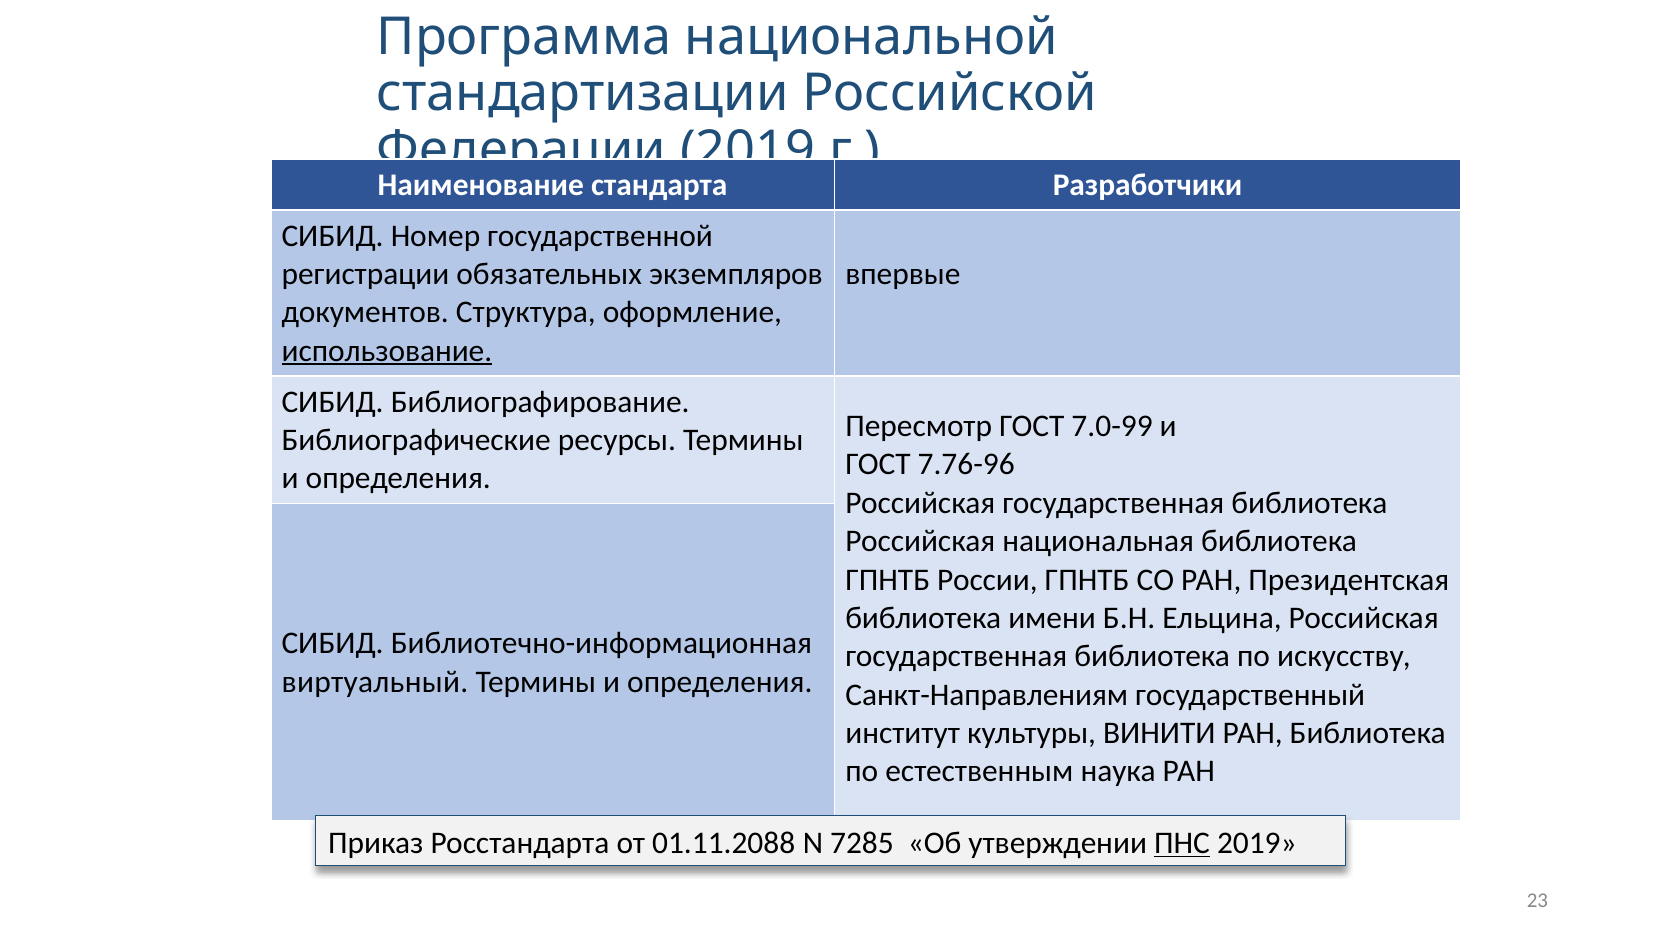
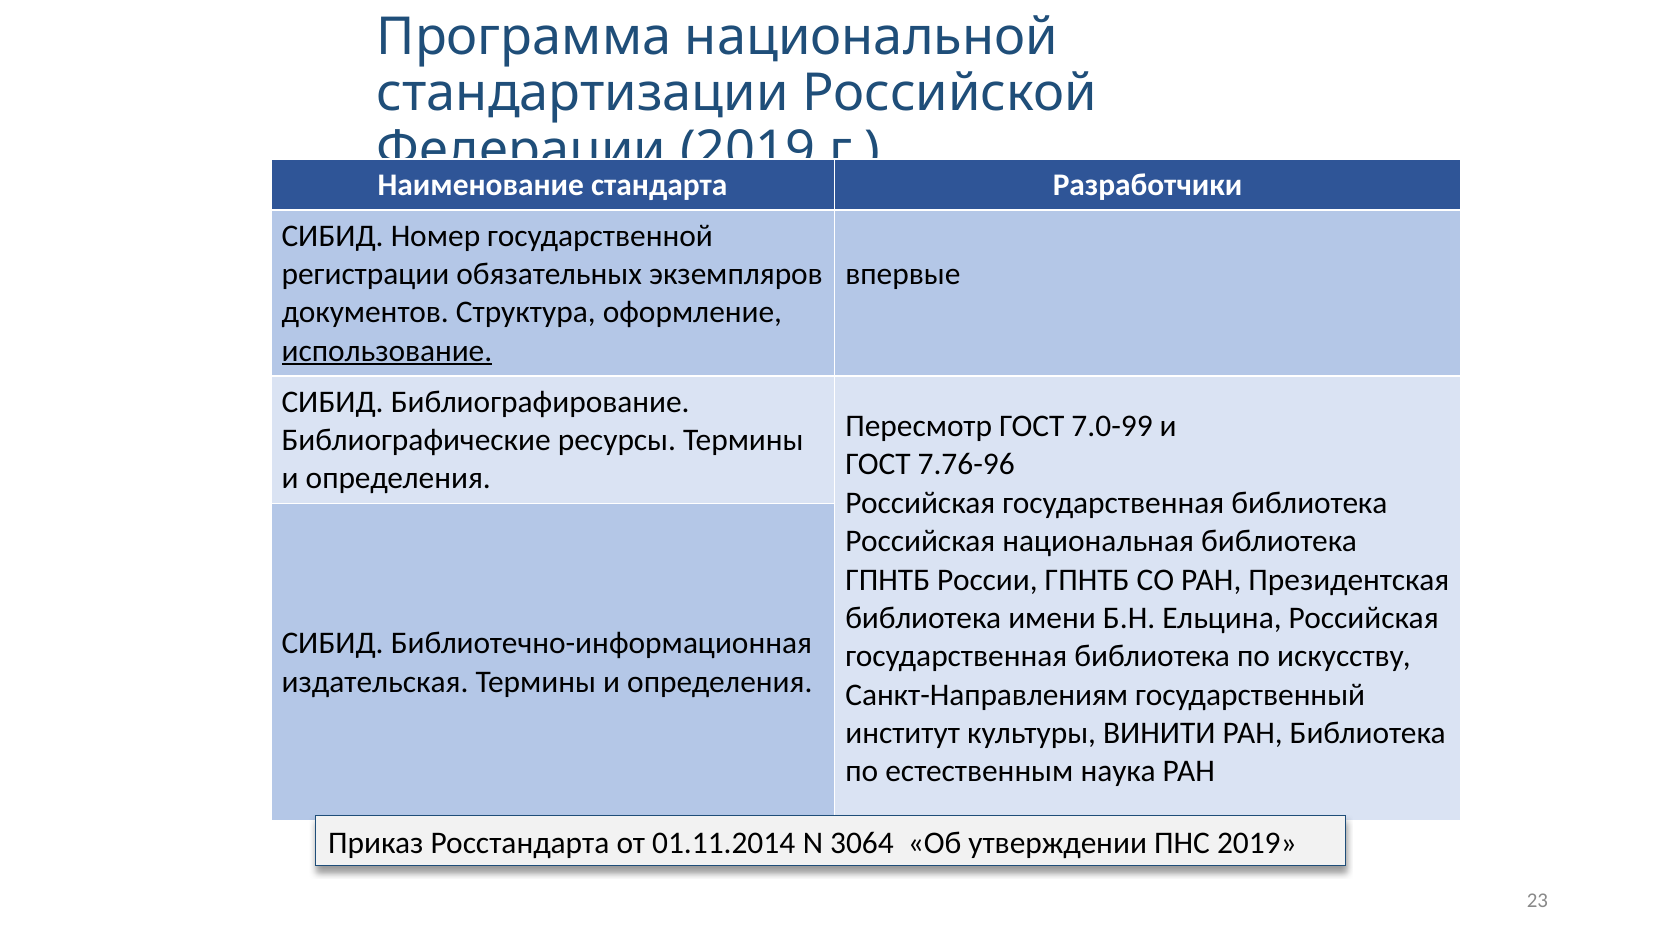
виртуальный: виртуальный -> издательская (375, 682)
01.11.2088: 01.11.2088 -> 01.11.2014 (724, 843)
7285: 7285 -> 3064 (862, 843)
ПНС underline: present -> none (1182, 843)
